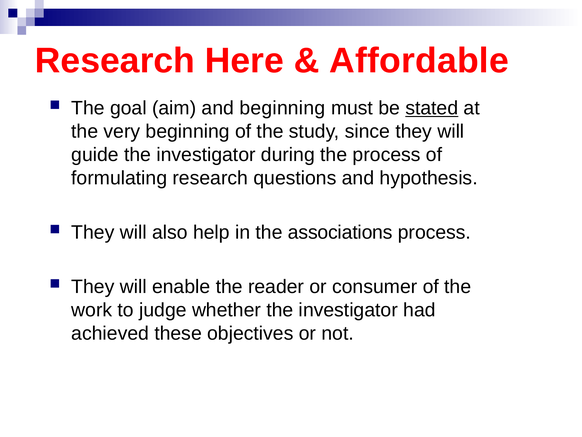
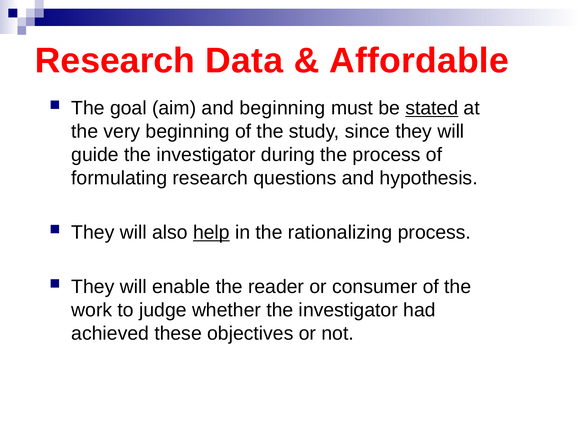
Here: Here -> Data (244, 61)
help underline: none -> present (211, 232)
associations: associations -> rationalizing (340, 232)
